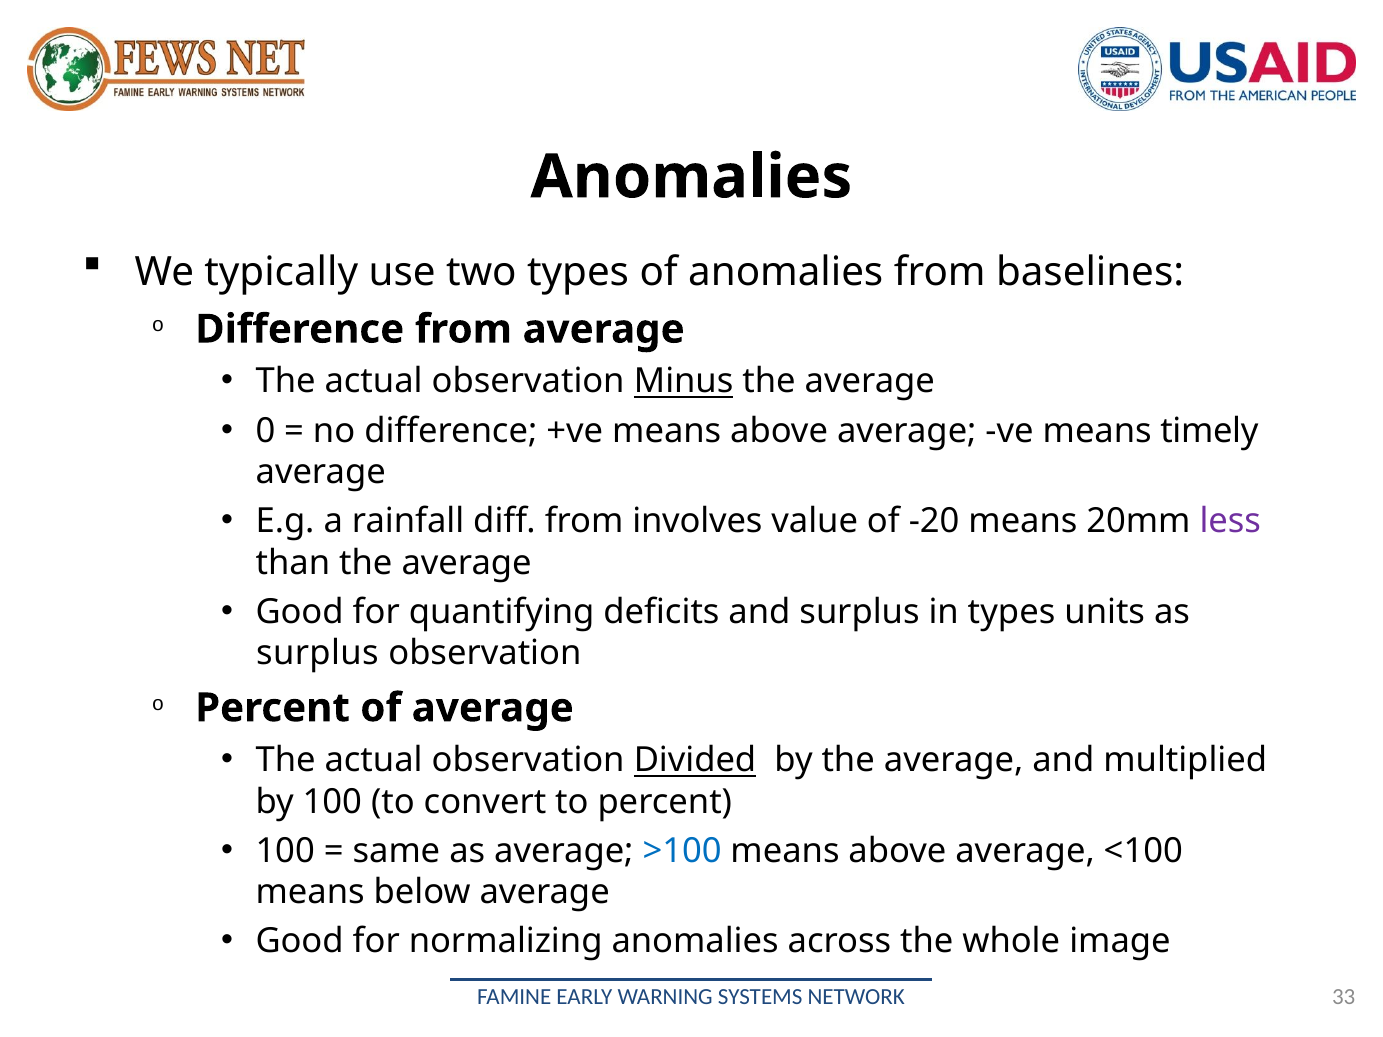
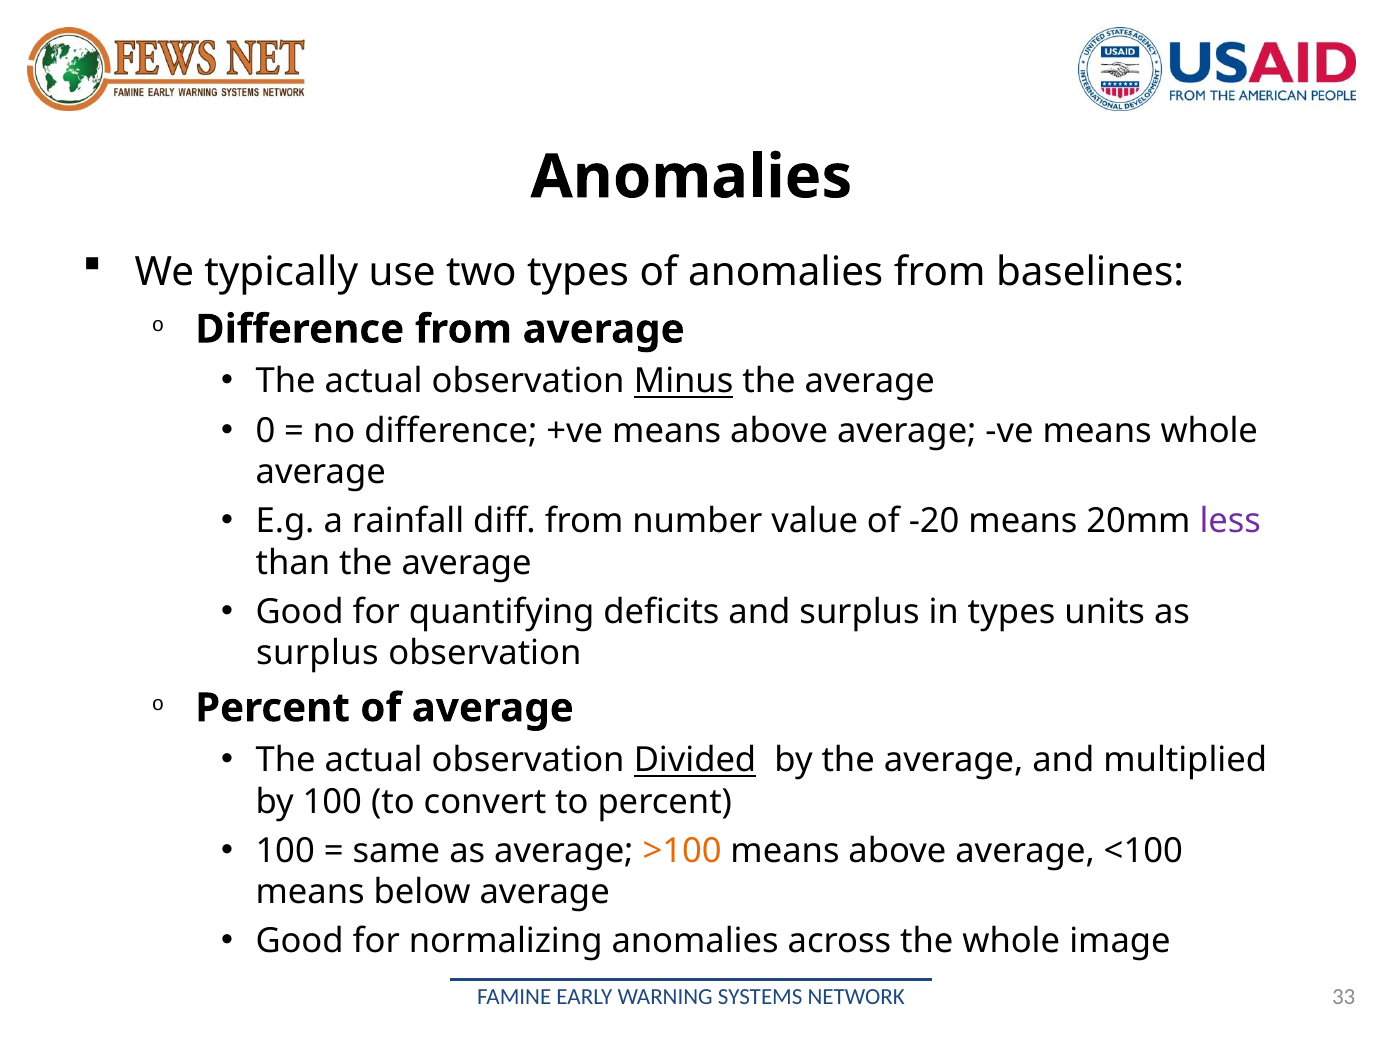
means timely: timely -> whole (1209, 431)
involves: involves -> number (697, 521)
>100 colour: blue -> orange (682, 851)
